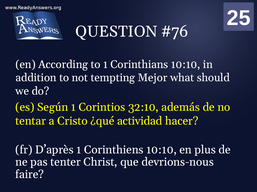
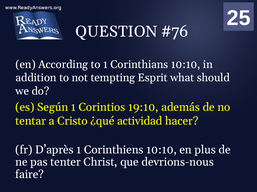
Mejor: Mejor -> Esprit (153, 78)
32:10: 32:10 -> 19:10 (143, 108)
